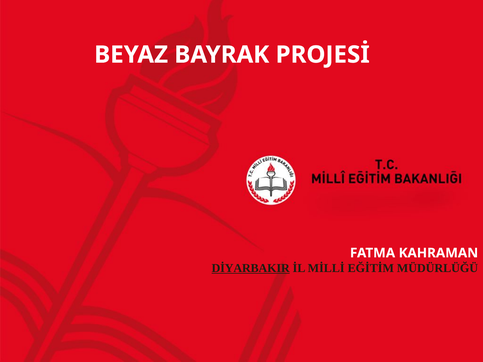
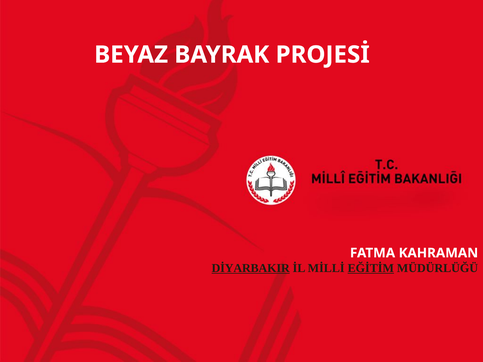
EĞİTİM underline: none -> present (371, 268)
